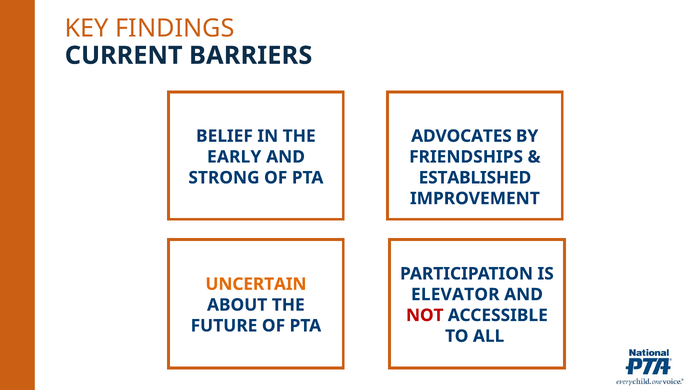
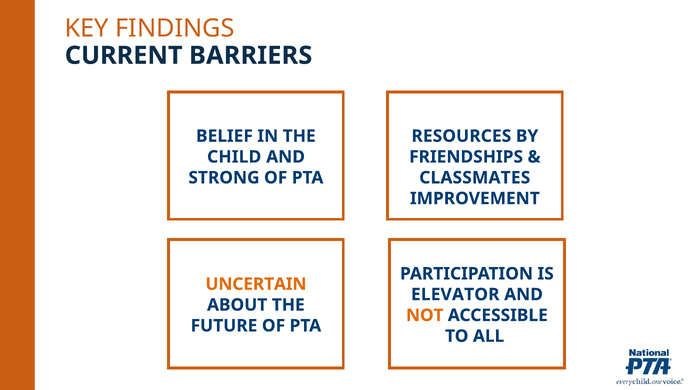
ADVOCATES: ADVOCATES -> RESOURCES (461, 136)
EARLY: EARLY -> CHILD (234, 157)
ESTABLISHED: ESTABLISHED -> CLASSMATES (475, 178)
NOT colour: red -> orange (425, 315)
